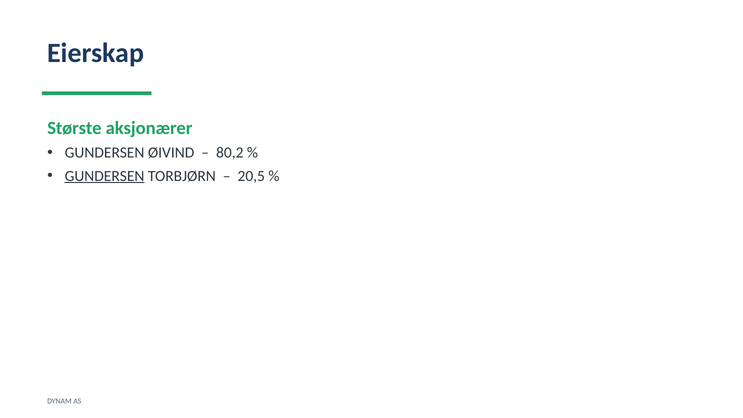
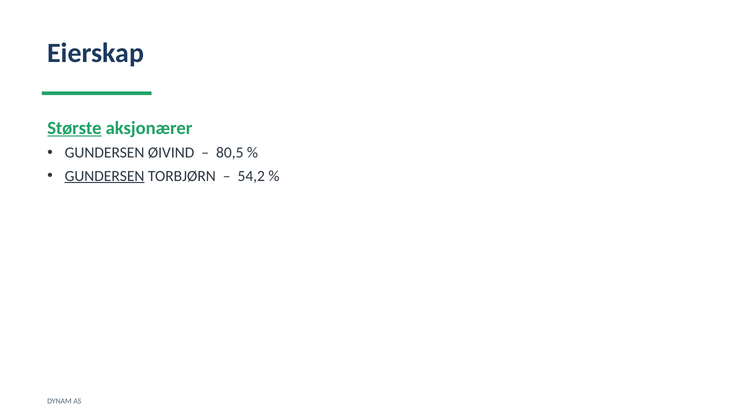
Største underline: none -> present (74, 128)
80,2: 80,2 -> 80,5 (230, 153)
20,5: 20,5 -> 54,2 (251, 176)
